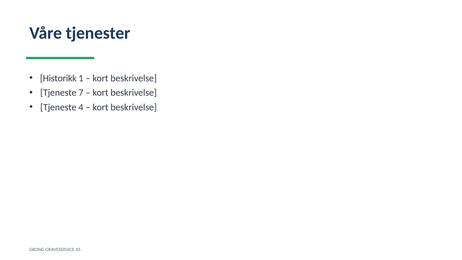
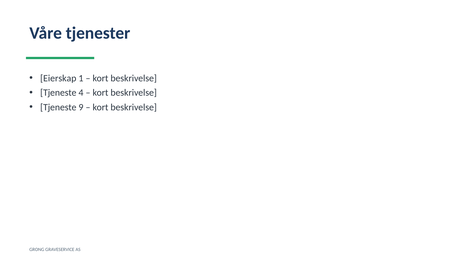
Historikk: Historikk -> Eierskap (58, 78)
7: 7 -> 4 (81, 93)
4: 4 -> 9 (81, 107)
